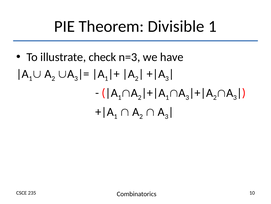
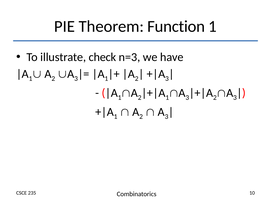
Divisible: Divisible -> Function (176, 26)
